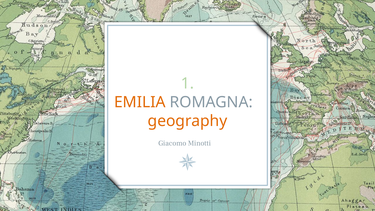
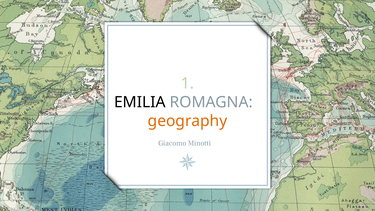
EMILIA colour: orange -> black (140, 102)
